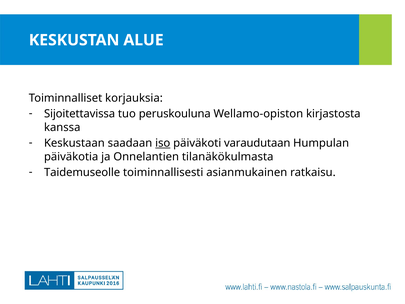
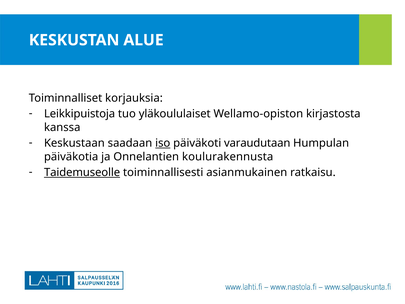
Sijoitettavissa: Sijoitettavissa -> Leikkipuistoja (80, 114)
peruskouluna: peruskouluna -> yläkoululaiset (175, 114)
tilanäkökulmasta: tilanäkökulmasta -> koulurakennusta (228, 156)
Taidemuseolle underline: none -> present (82, 172)
